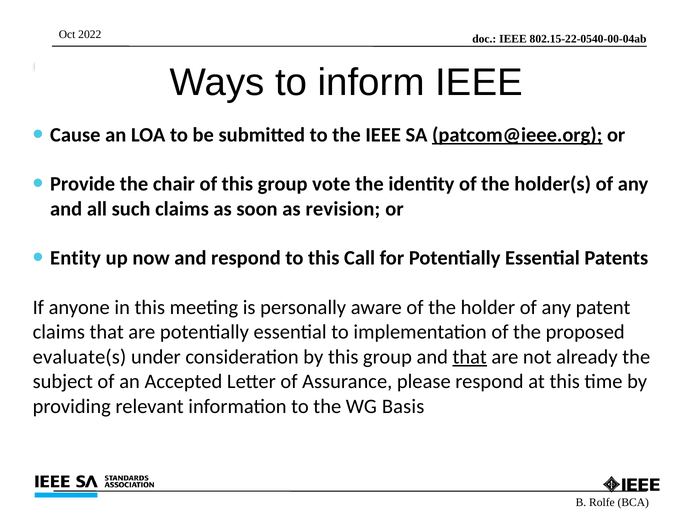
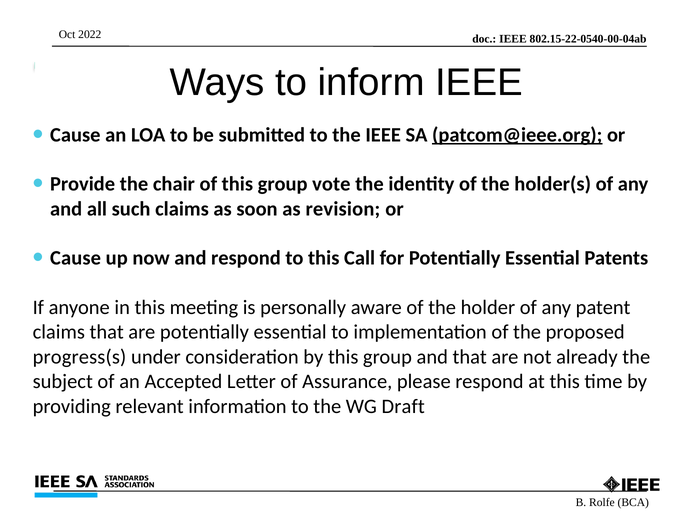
Entity: Entity -> Cause (76, 258)
evaluate(s: evaluate(s -> progress(s (79, 357)
that underline: present -> none (470, 357)
Basis: Basis -> Draft (403, 406)
